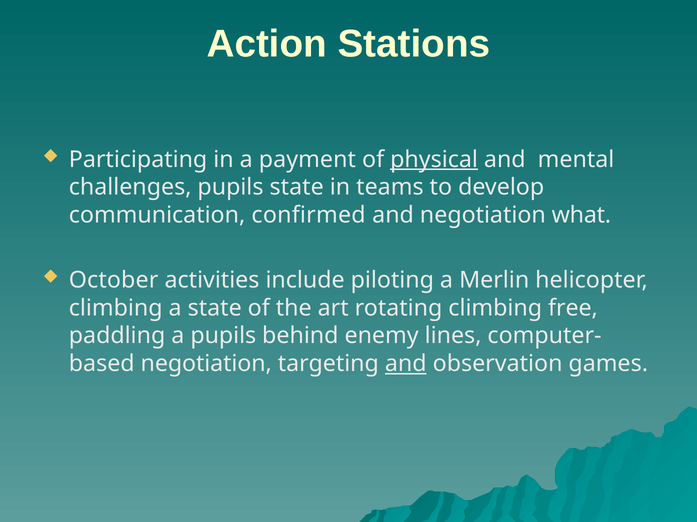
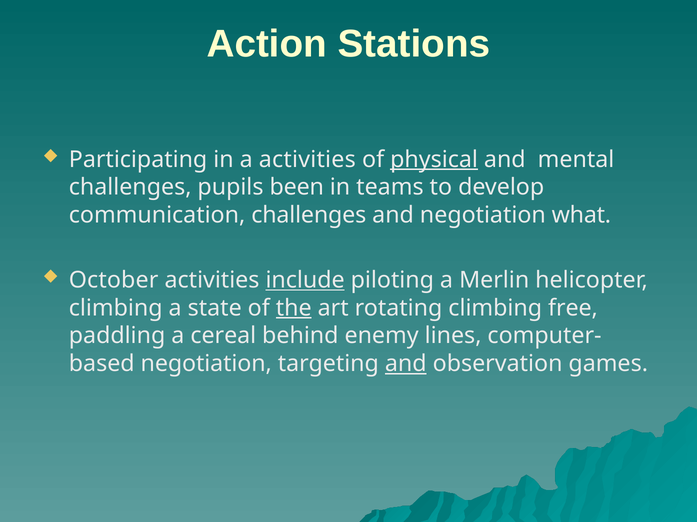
a payment: payment -> activities (307, 160)
pupils state: state -> been (297, 188)
communication confirmed: confirmed -> challenges (309, 215)
include underline: none -> present (305, 280)
the underline: none -> present (294, 308)
a pupils: pupils -> cereal (223, 336)
